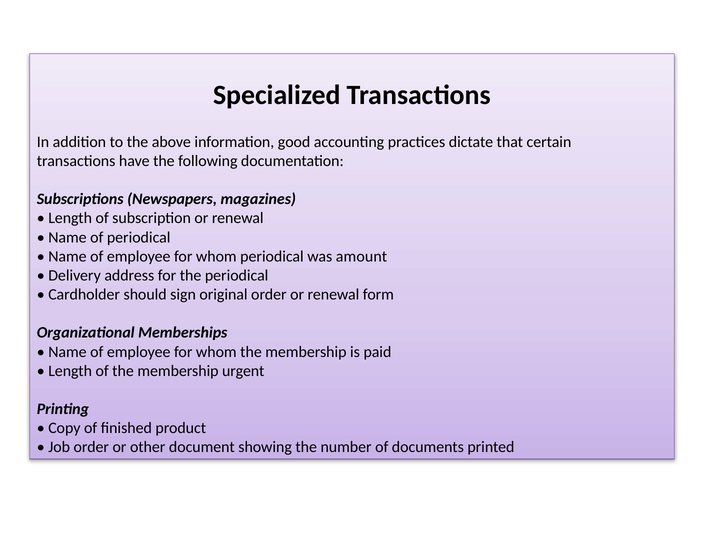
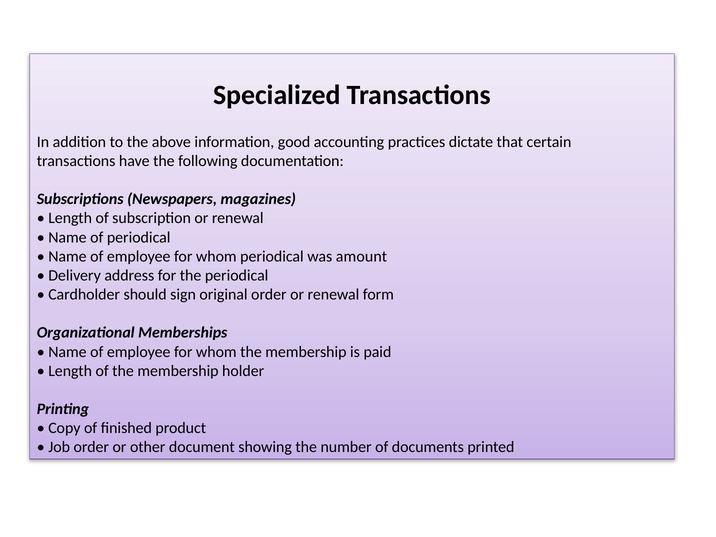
urgent: urgent -> holder (243, 371)
